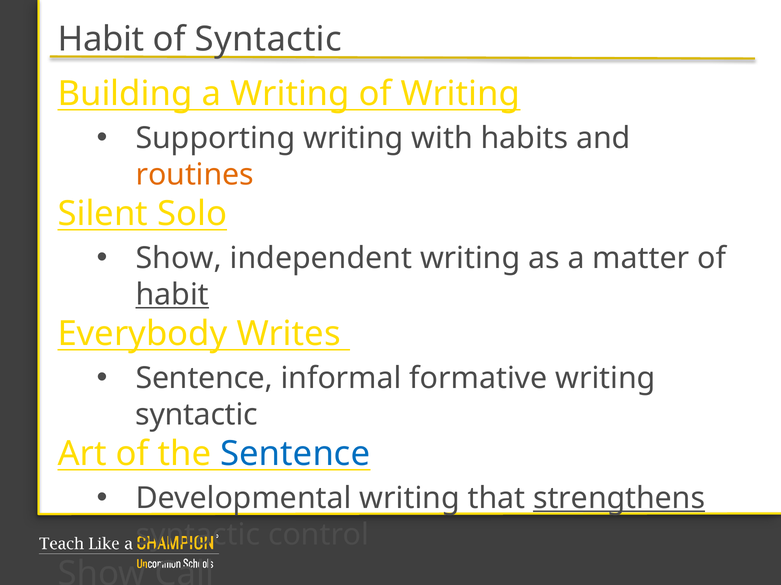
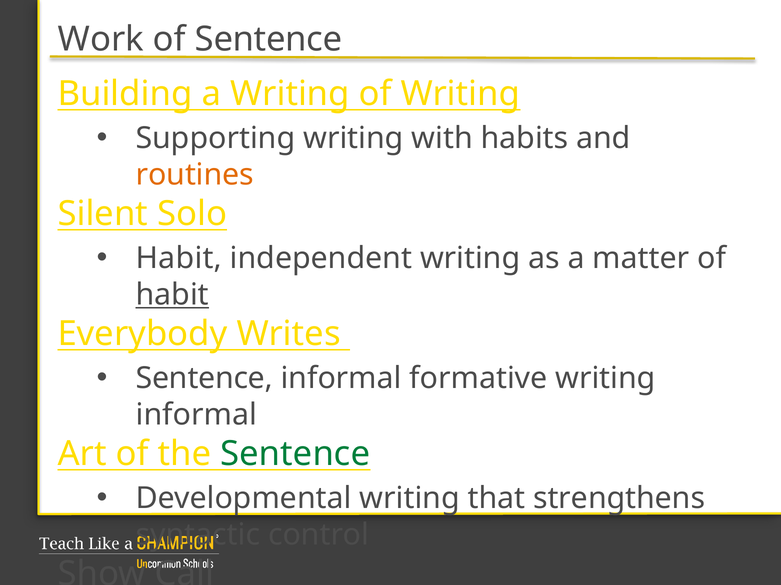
Habit: Habit -> Work (101, 39)
of Syntactic: Syntactic -> Sentence (269, 39)
Show: Show -> Habit (179, 259)
syntactic: syntactic -> informal (196, 415)
Sentence colour: blue -> green (295, 455)
strengthens underline: present -> none (619, 499)
